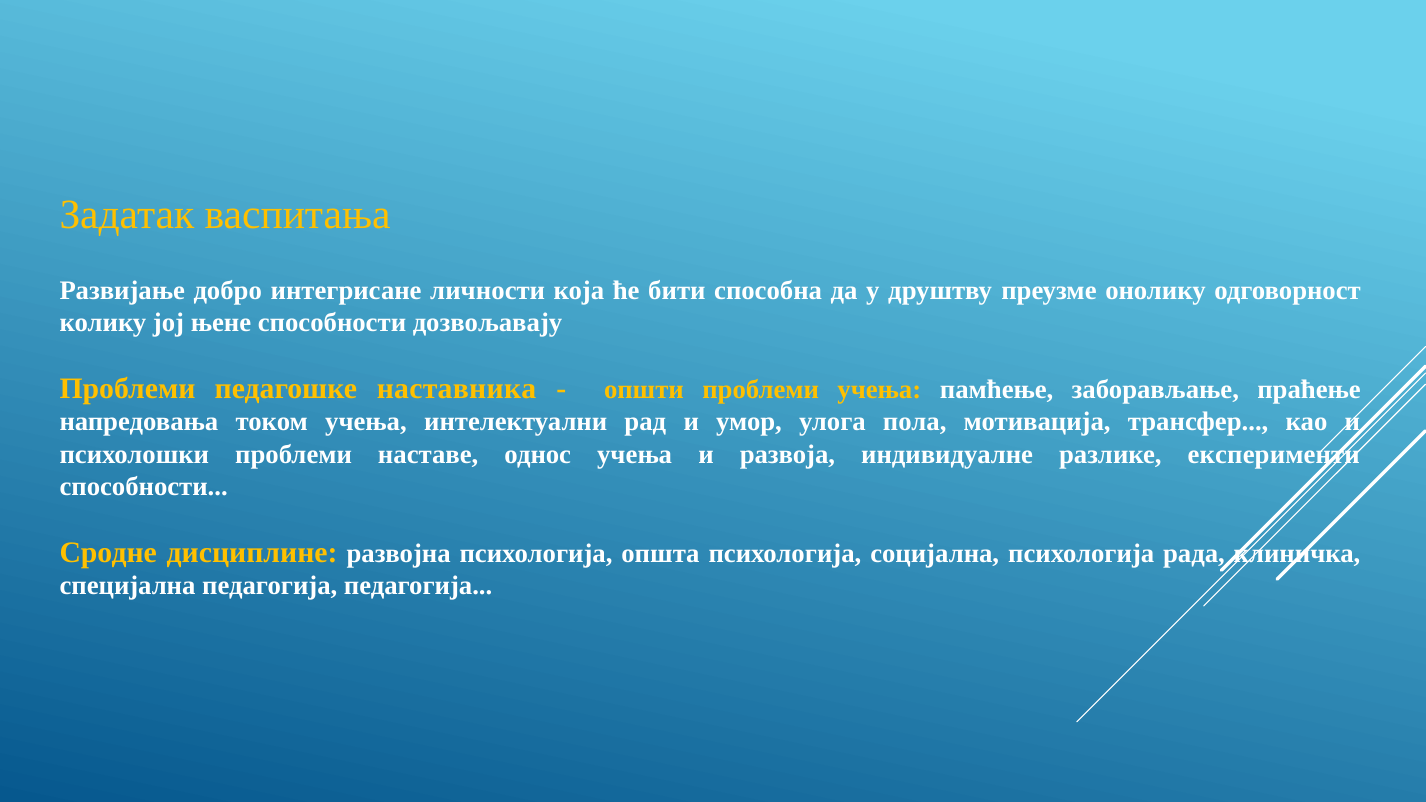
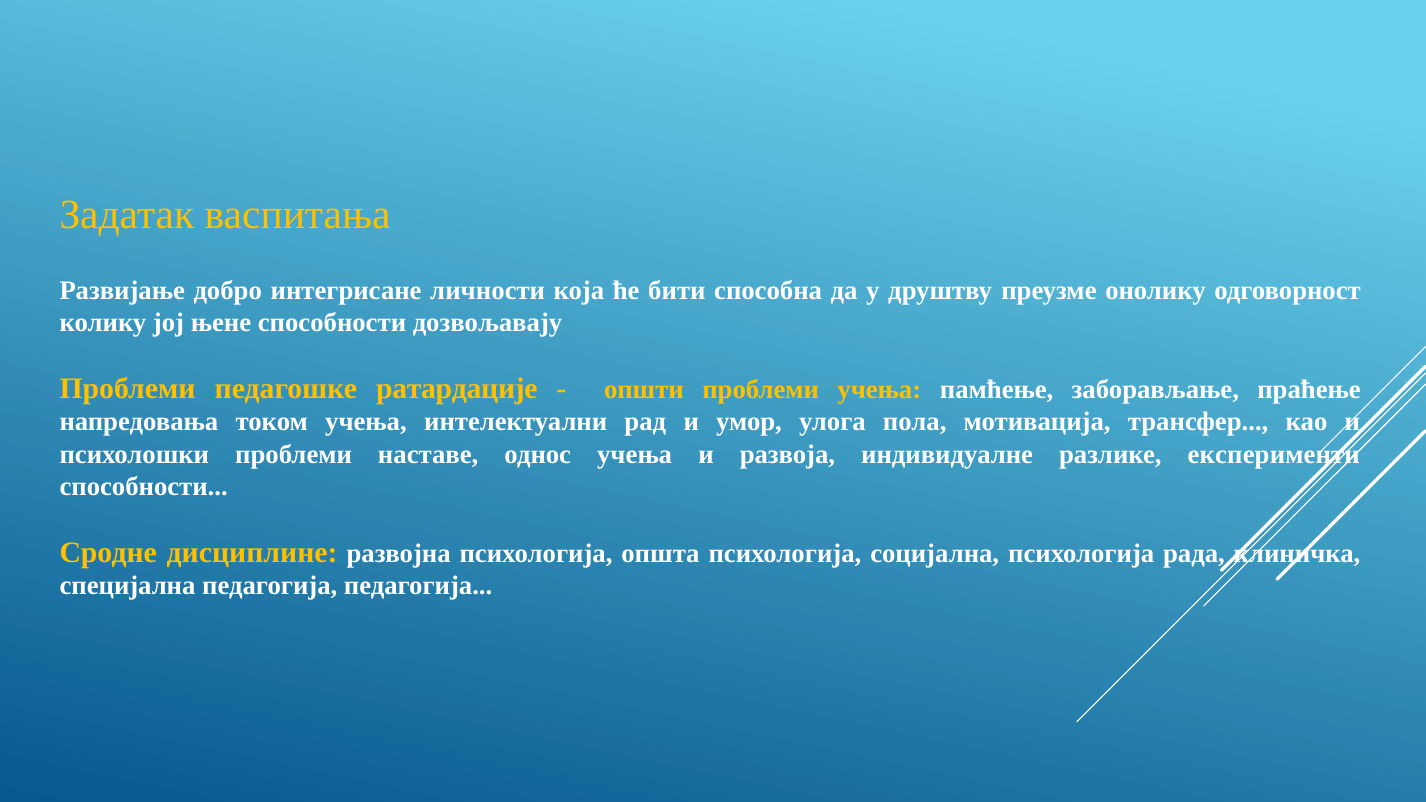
наставника: наставника -> ратардације (457, 389)
